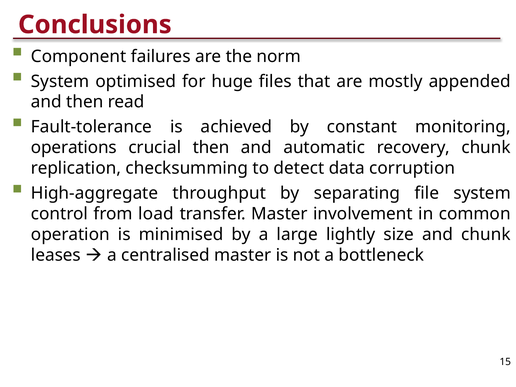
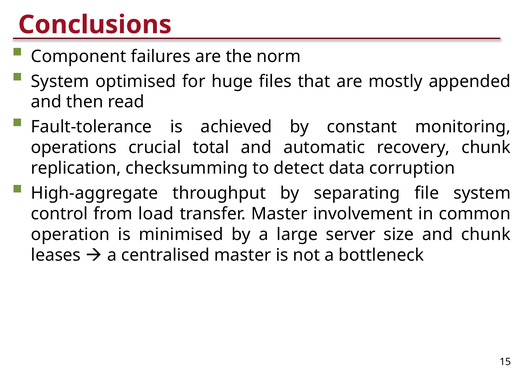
crucial then: then -> total (211, 148)
lightly: lightly -> server (351, 234)
